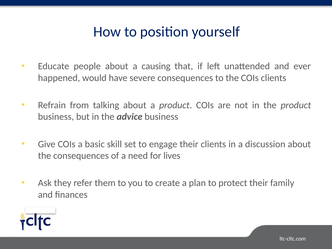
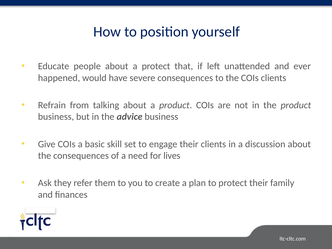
a causing: causing -> protect (156, 66)
